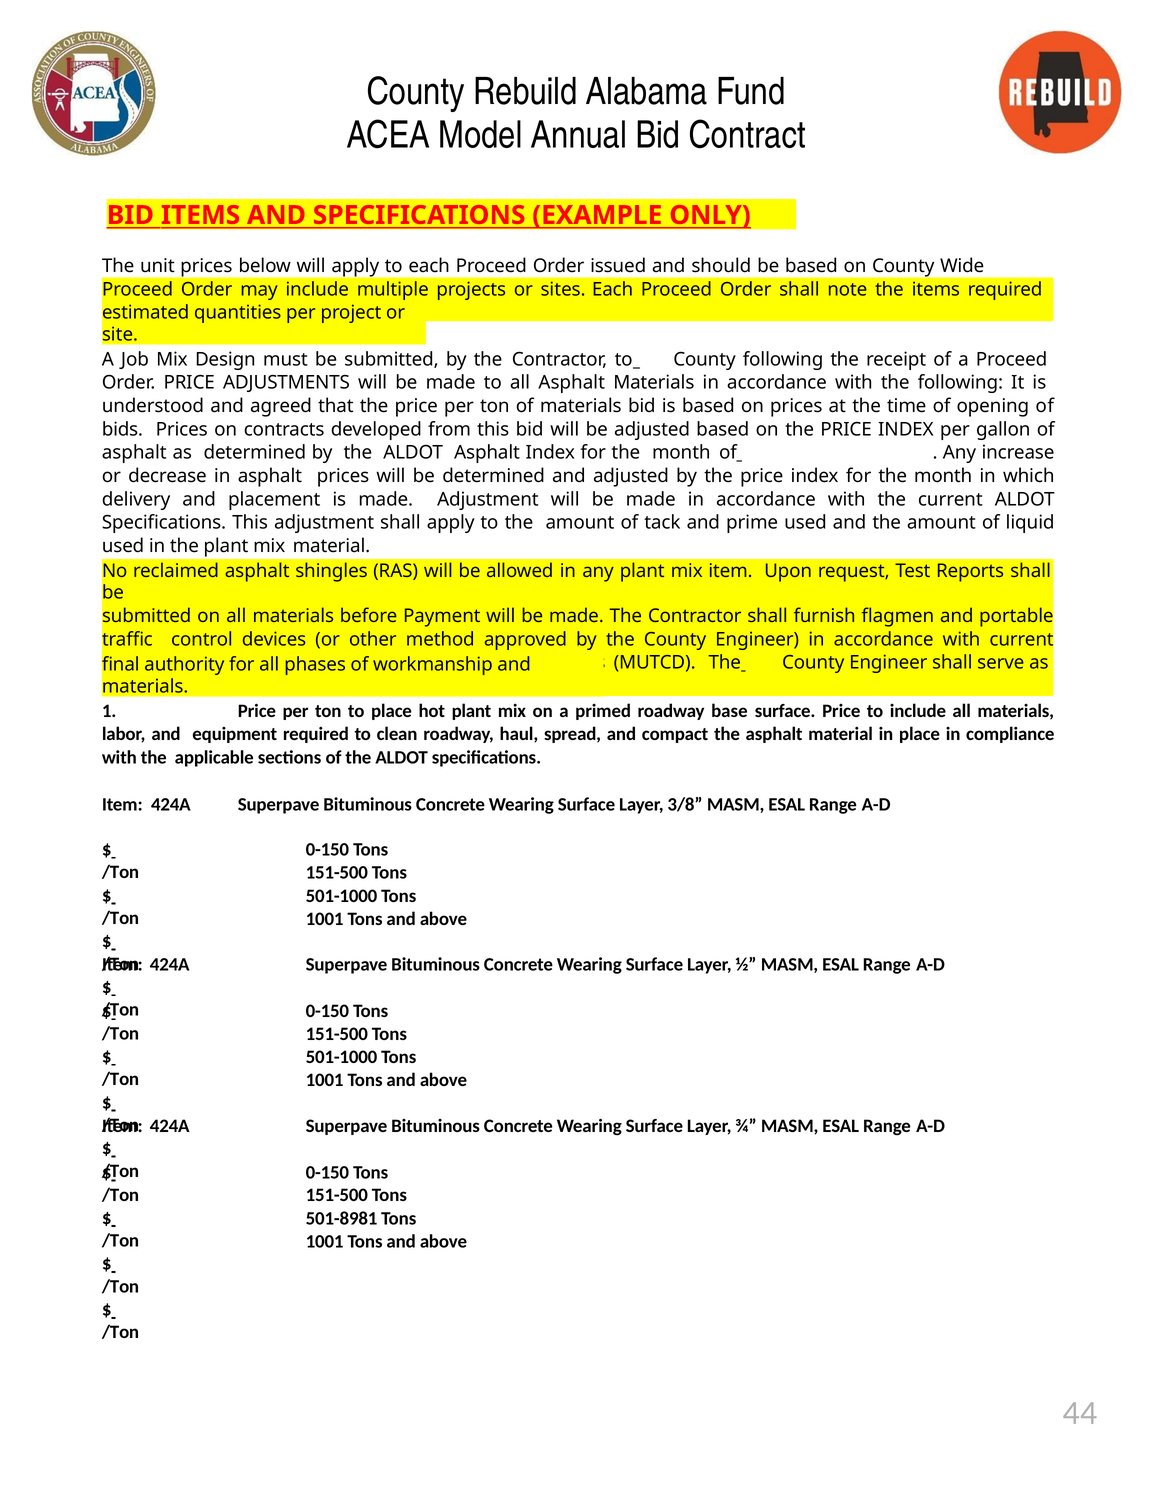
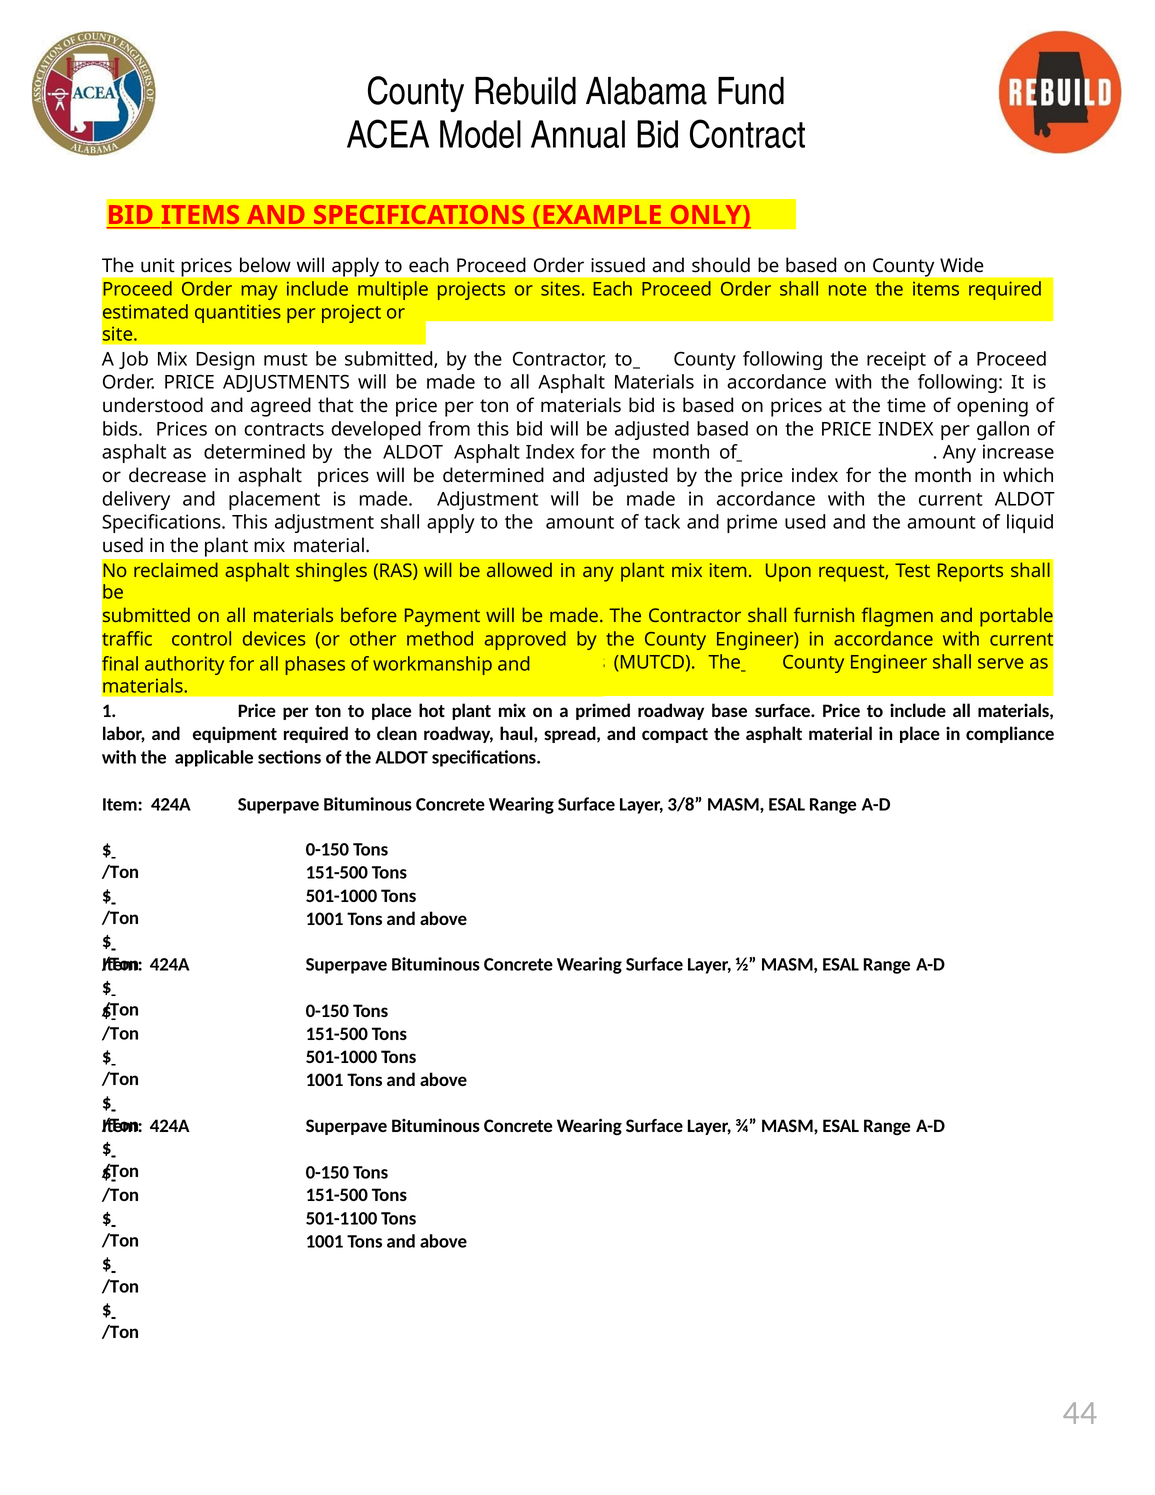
501-8981: 501-8981 -> 501-1100 (342, 1218)
